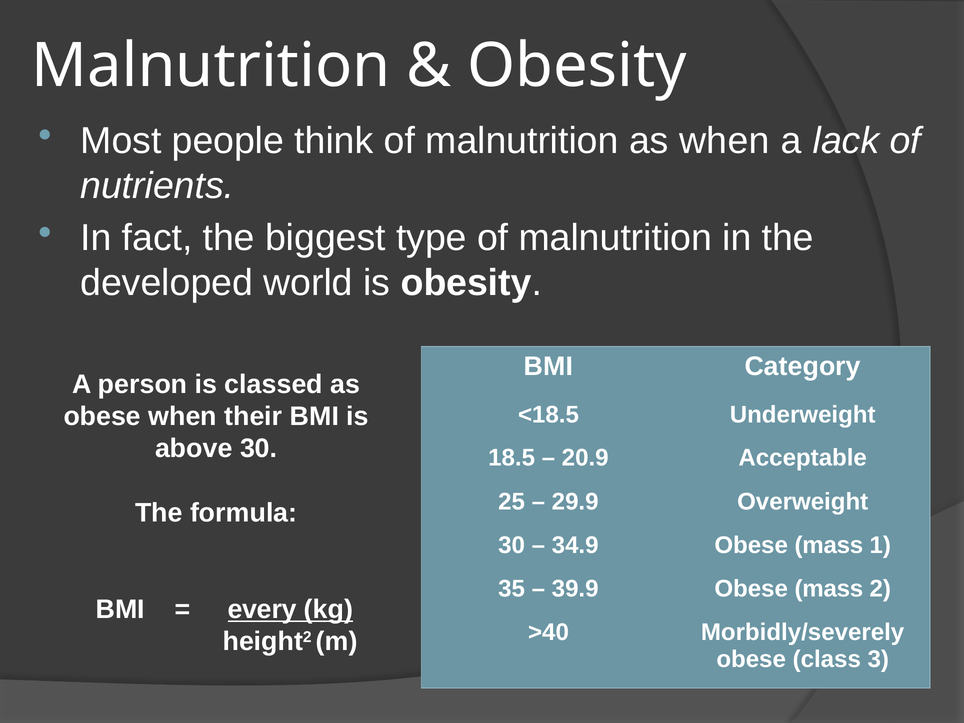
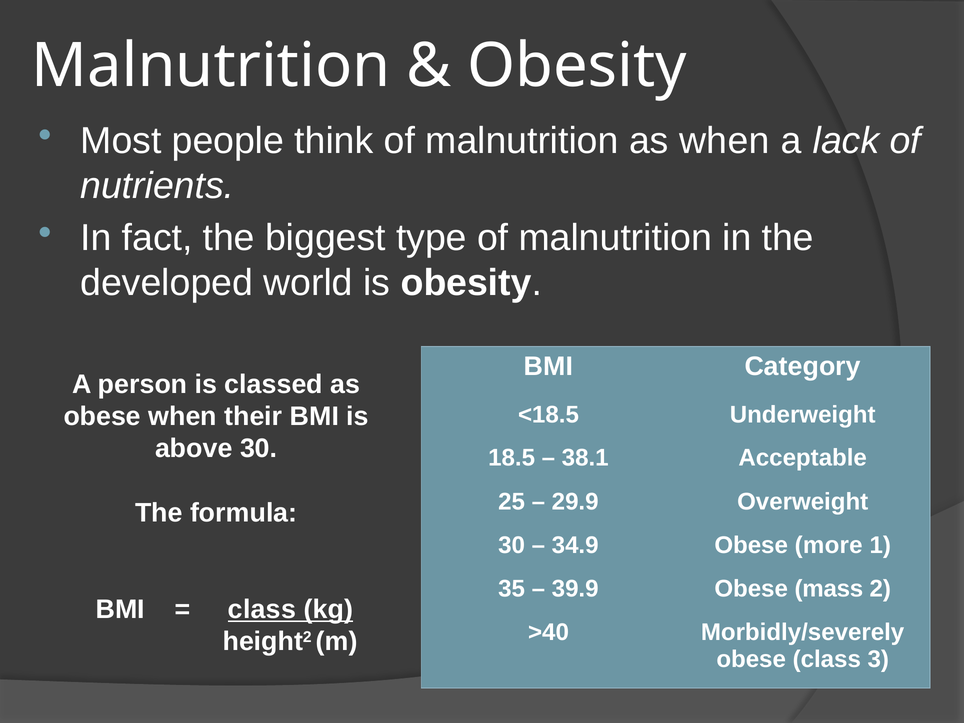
20.9: 20.9 -> 38.1 (585, 458)
34.9 Obese mass: mass -> more (829, 545)
every: every -> class (262, 609)
